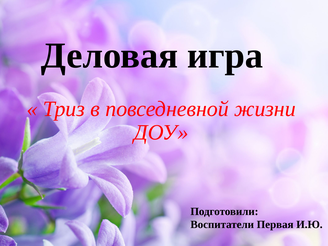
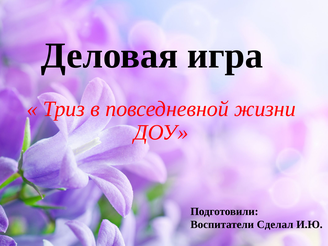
Первая: Первая -> Сделал (275, 225)
